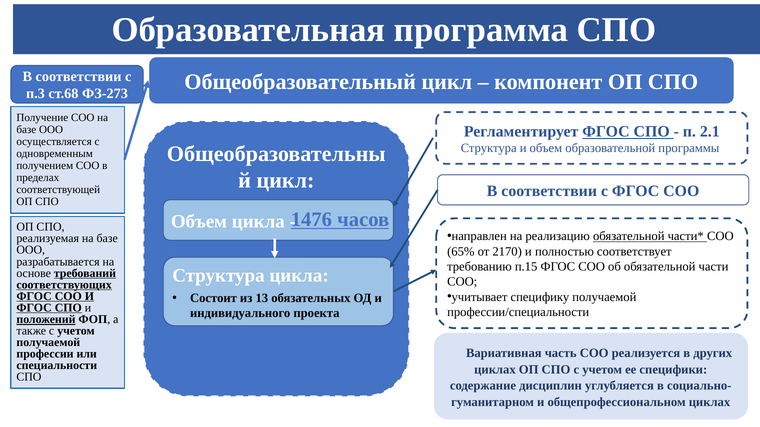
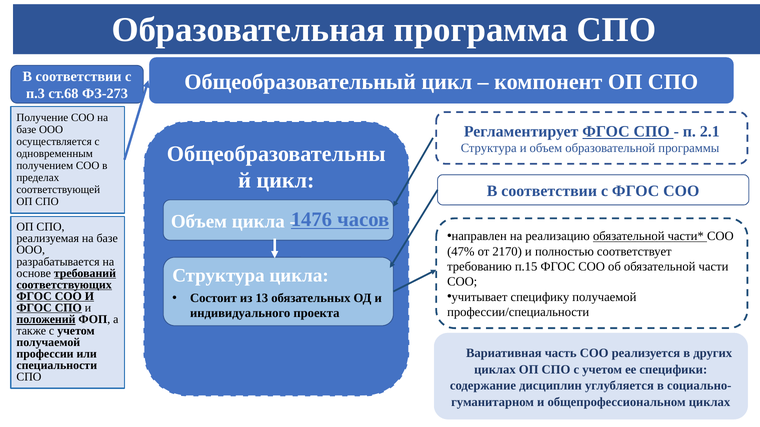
65%: 65% -> 47% (461, 252)
